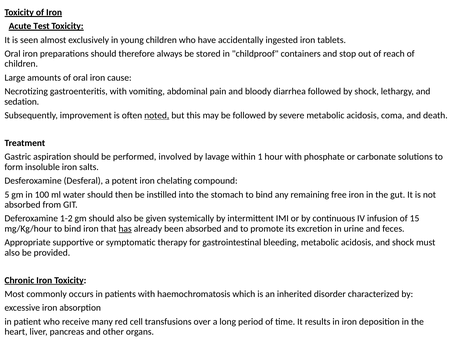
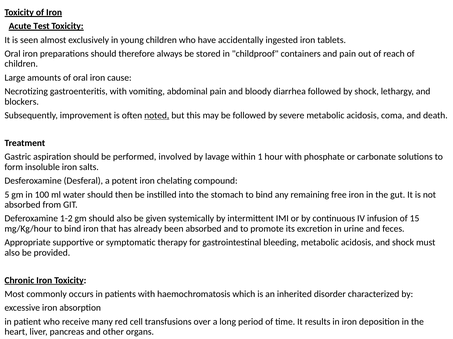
and stop: stop -> pain (348, 54)
sedation: sedation -> blockers (22, 102)
has underline: present -> none (125, 229)
